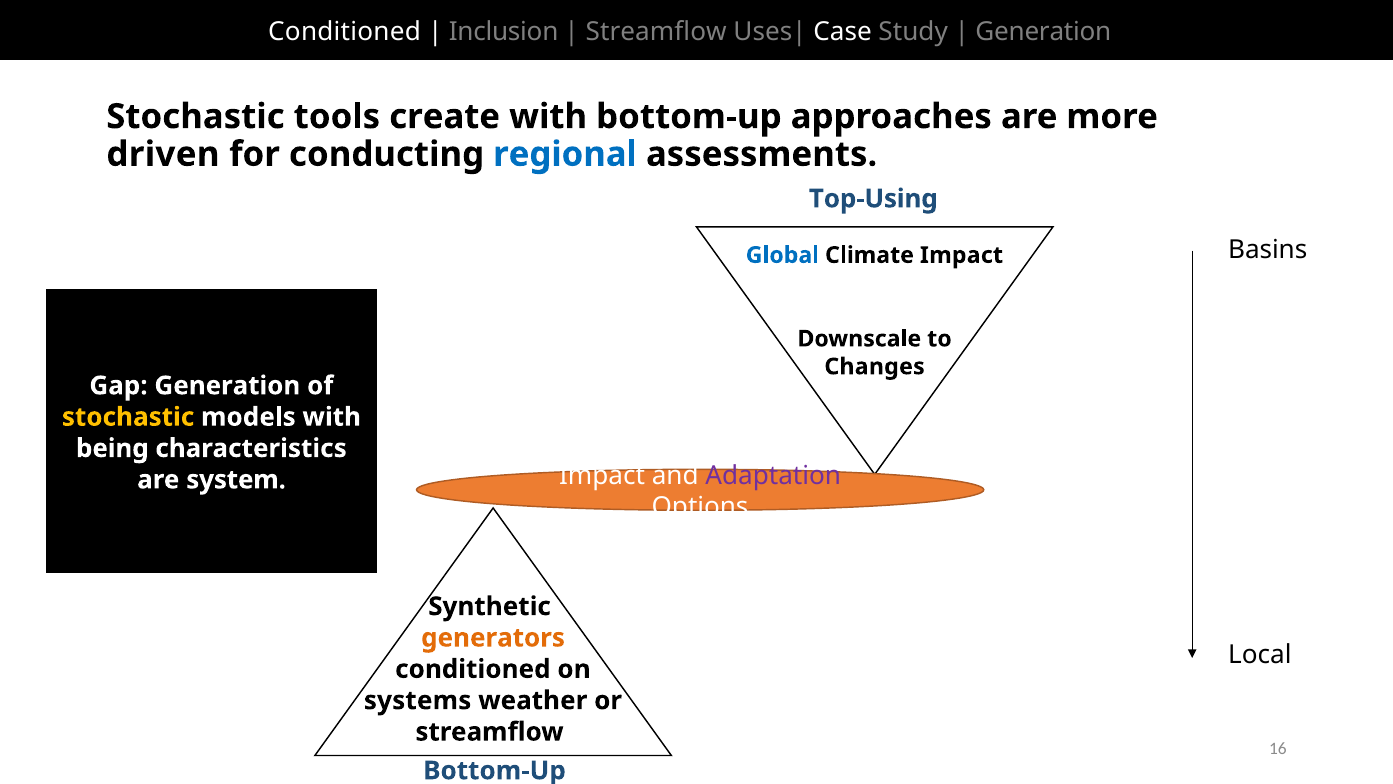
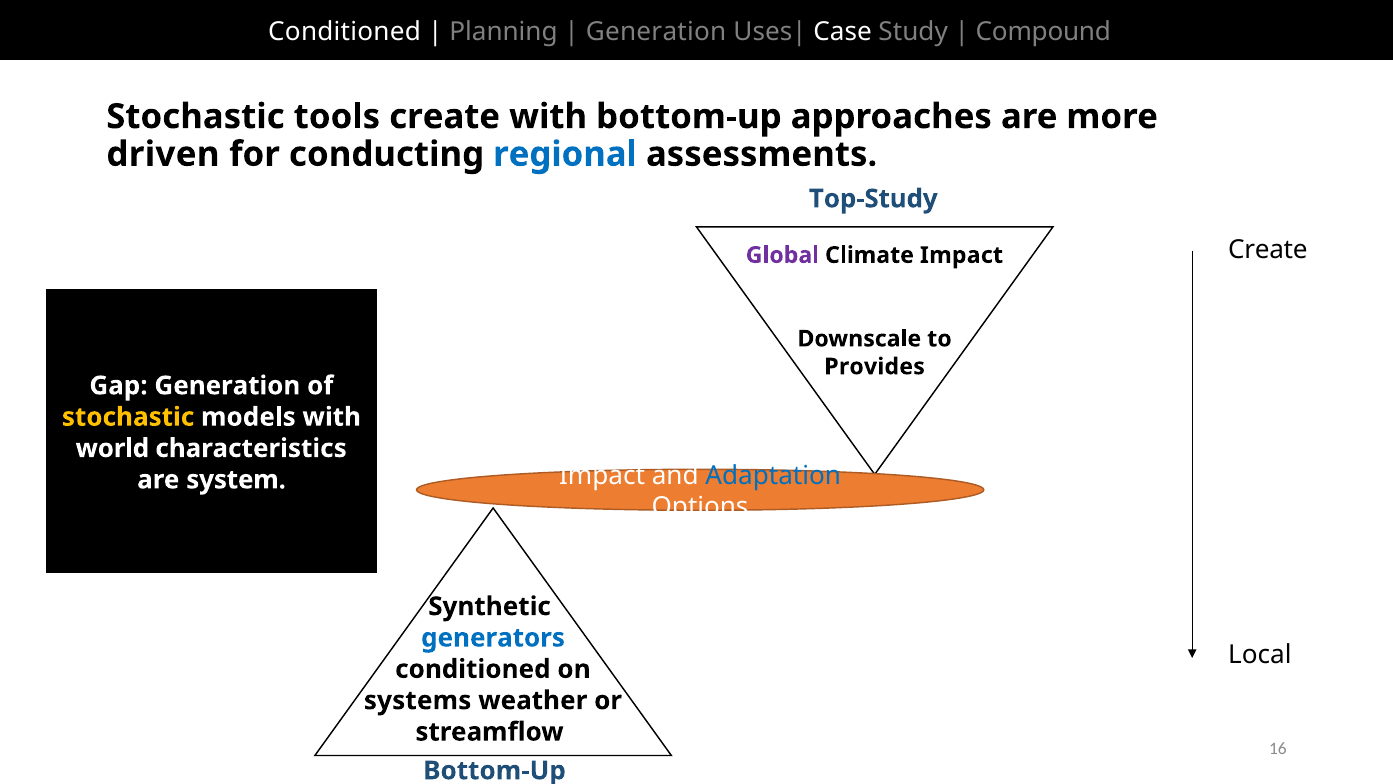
Inclusion: Inclusion -> Planning (504, 32)
Streamflow: Streamflow -> Generation (656, 32)
Generation: Generation -> Compound (1043, 32)
Top-Using: Top-Using -> Top-Study (873, 199)
Basins: Basins -> Create (1268, 249)
Global colour: blue -> purple (782, 255)
Changes: Changes -> Provides (875, 366)
being: being -> world (112, 448)
Adaptation colour: purple -> blue (773, 476)
generators colour: orange -> blue (493, 638)
